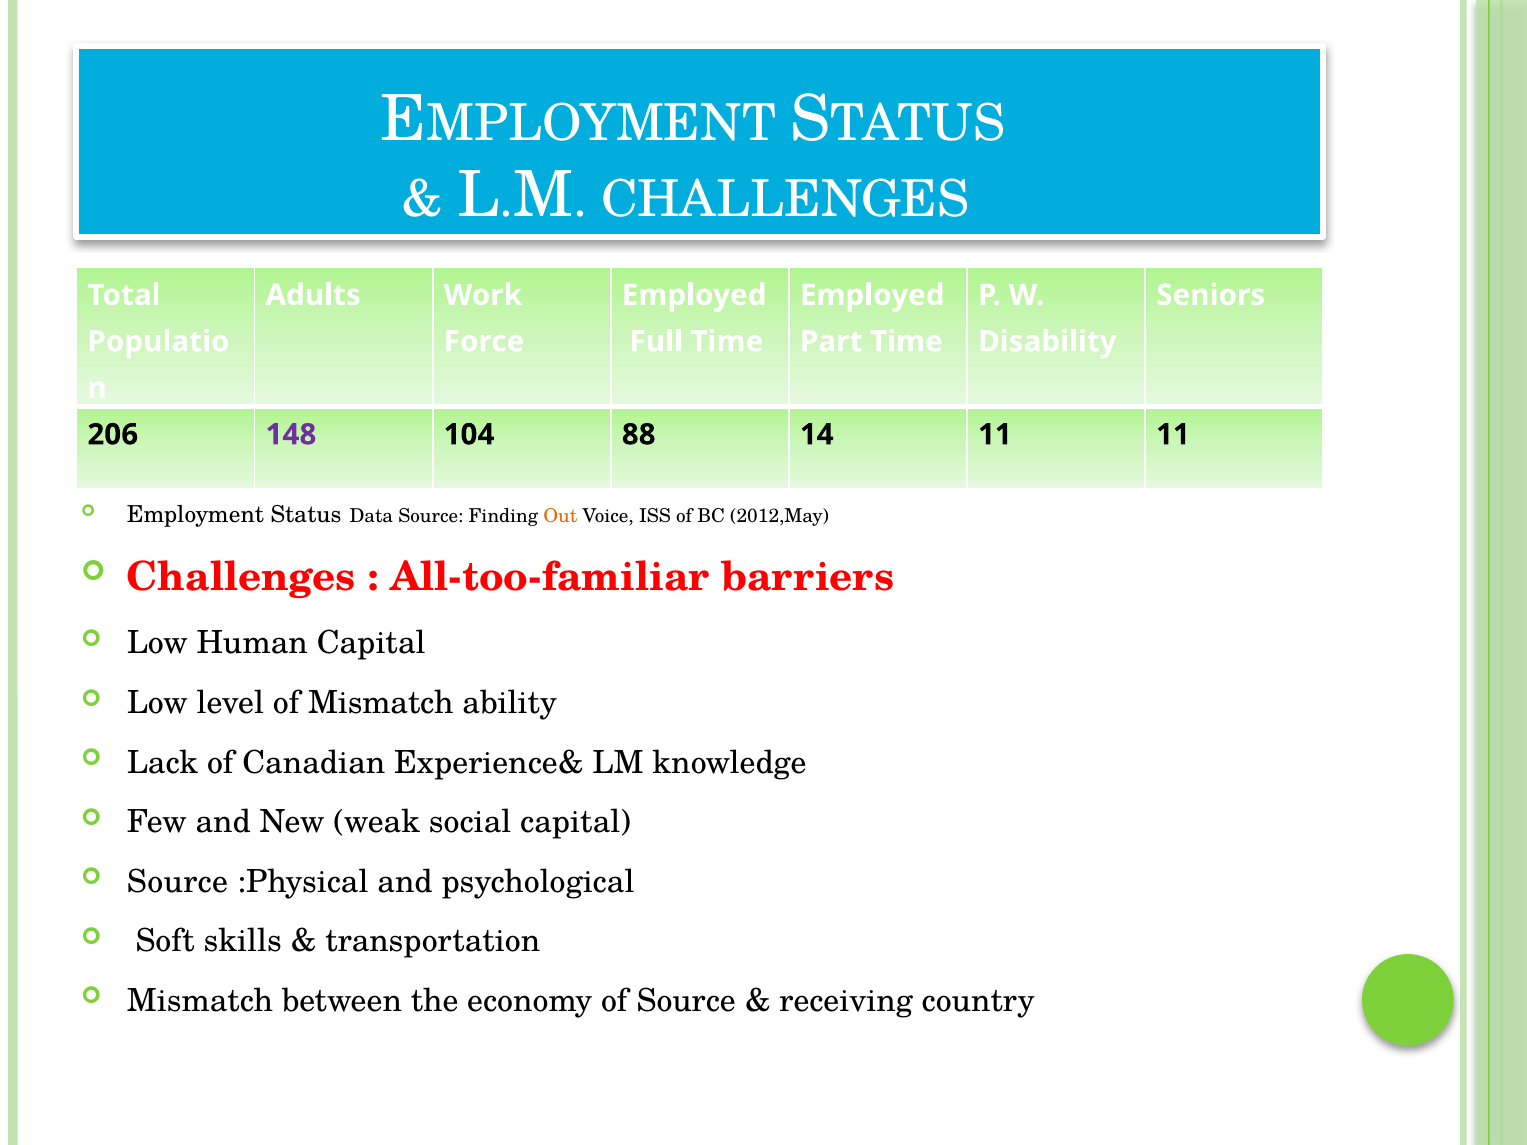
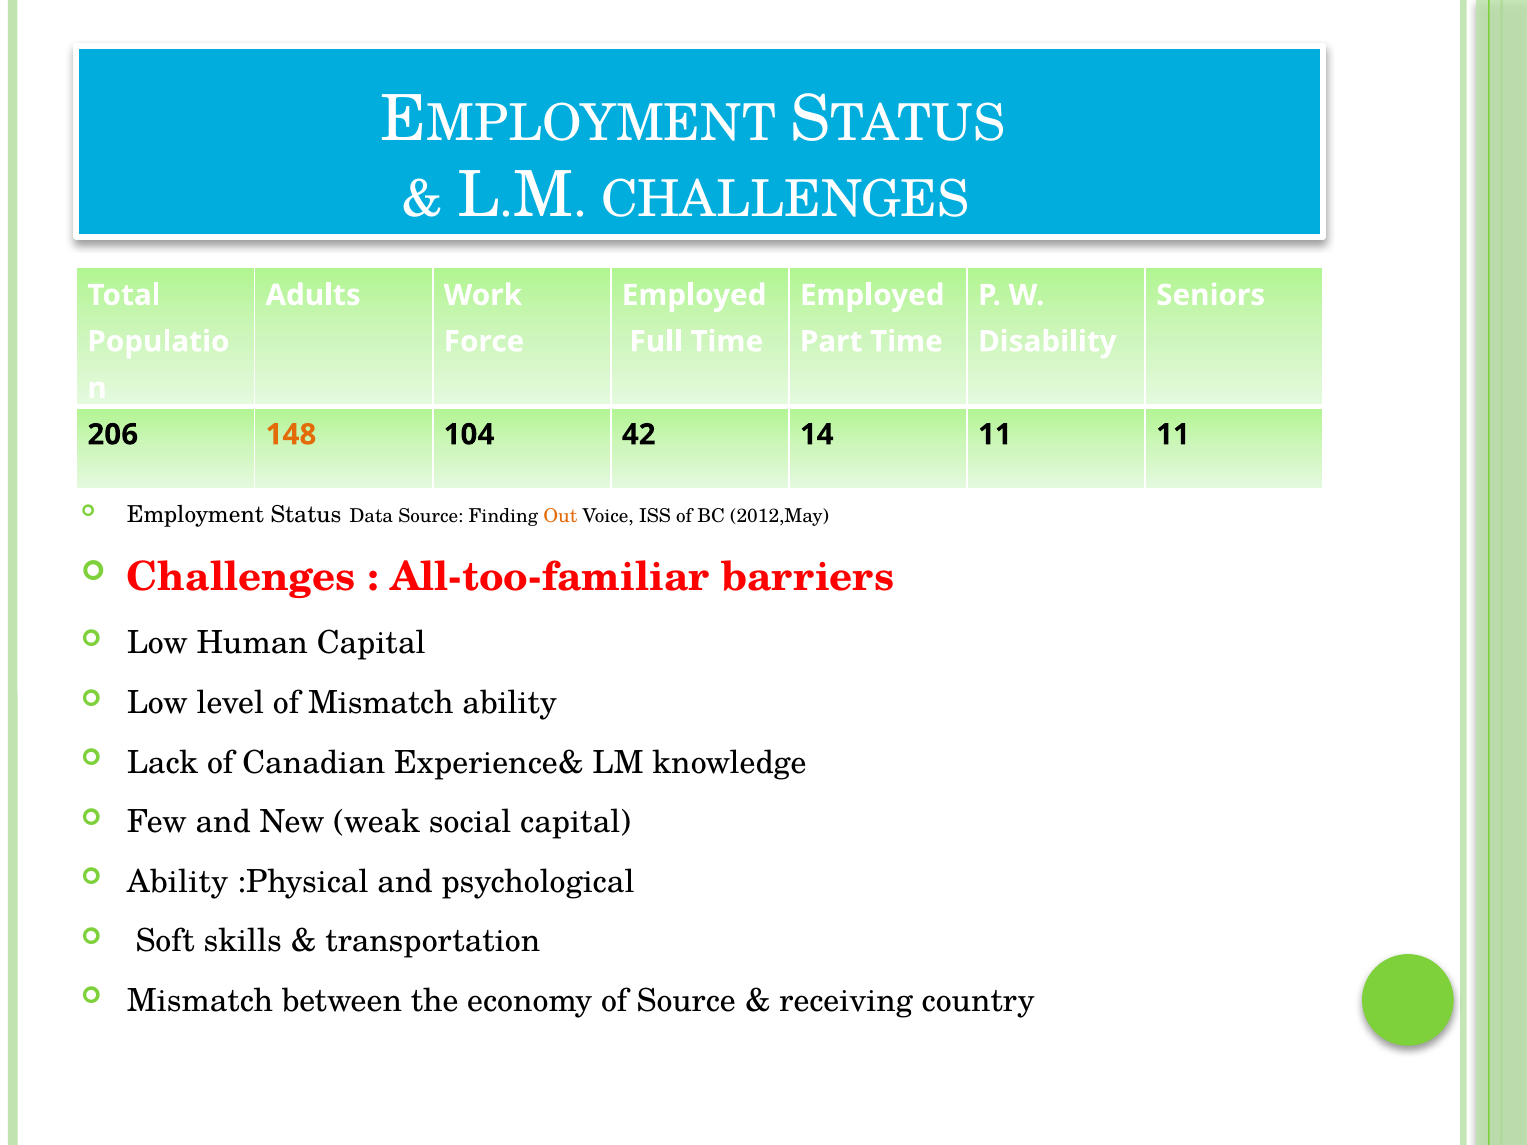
148 colour: purple -> orange (291, 435)
88: 88 -> 42 (639, 435)
Source: Source -> Ability (178, 882)
